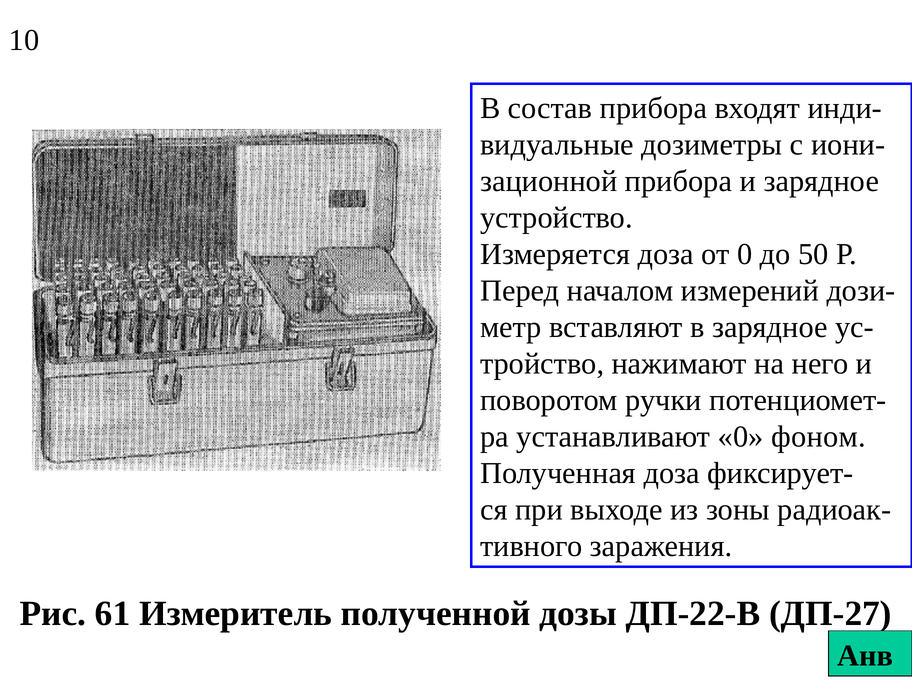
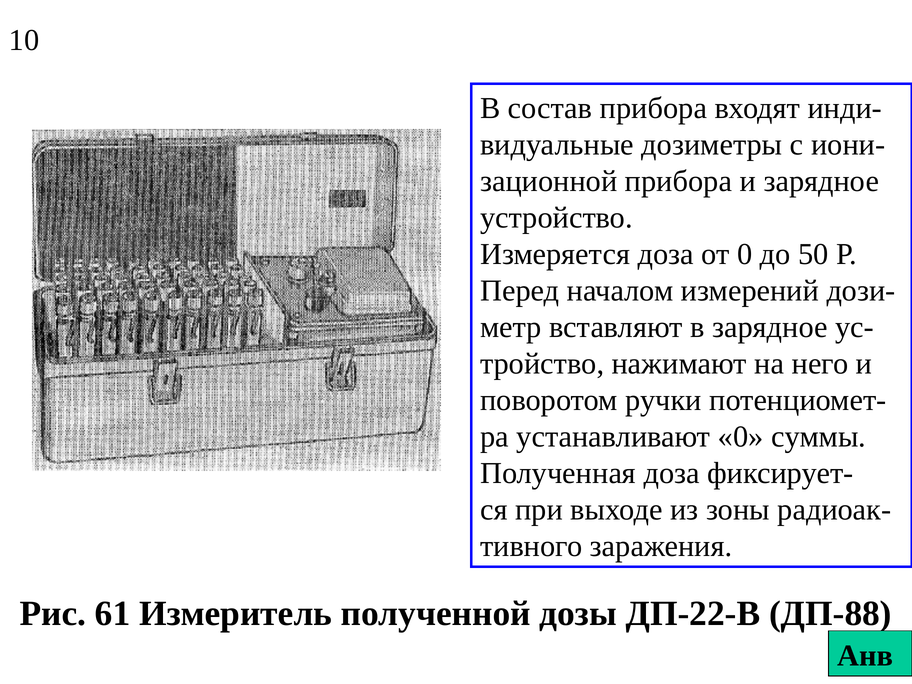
фоном: фоном -> суммы (819, 437)
ДП-27: ДП-27 -> ДП-88 (830, 613)
